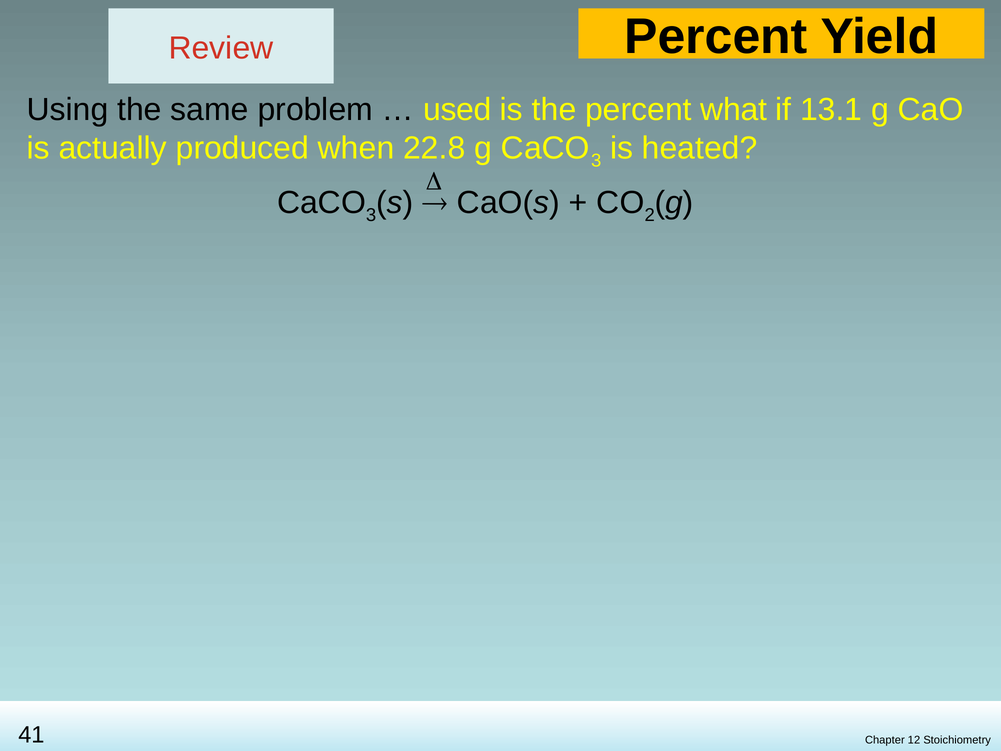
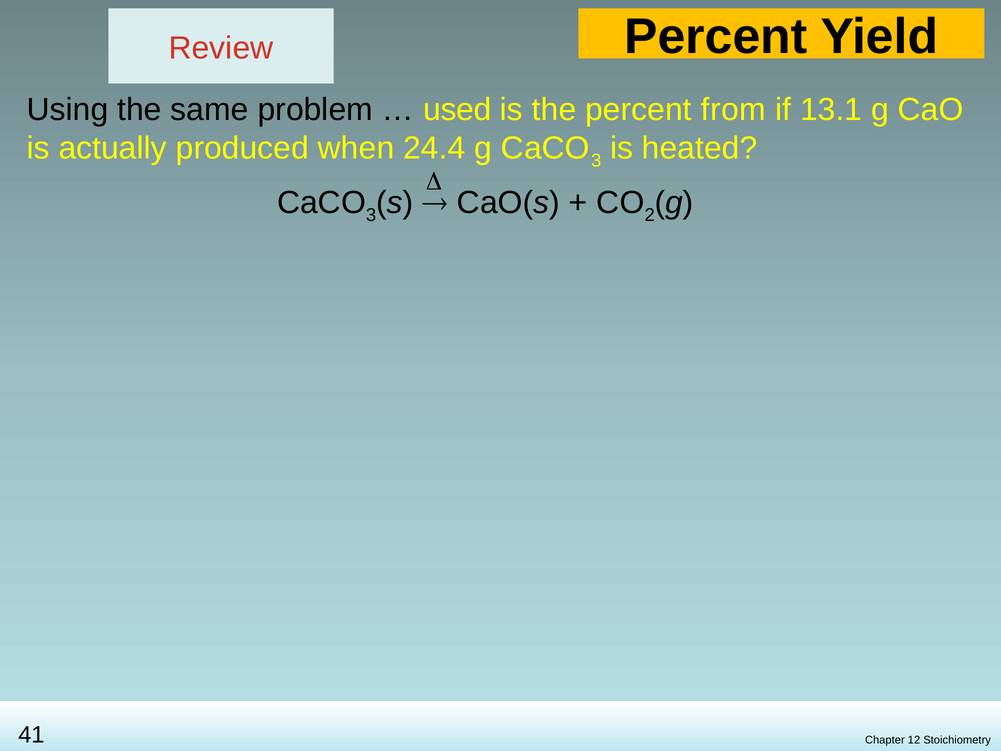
what: what -> from (733, 110)
22.8: 22.8 -> 24.4 (434, 148)
